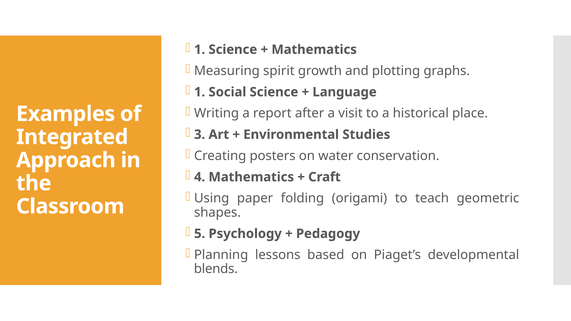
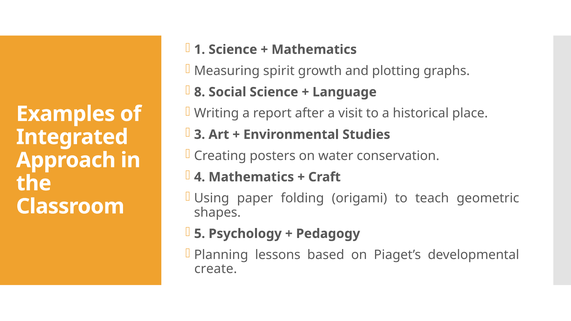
1: 1 -> 8 (200, 92)
blends: blends -> create (216, 269)
